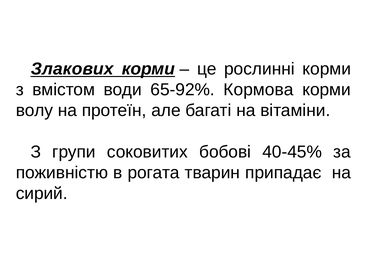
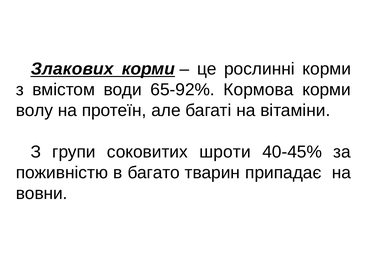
бобові: бобові -> шроти (225, 152)
рогата: рогата -> багато (154, 173)
сирий: сирий -> вовни (42, 194)
